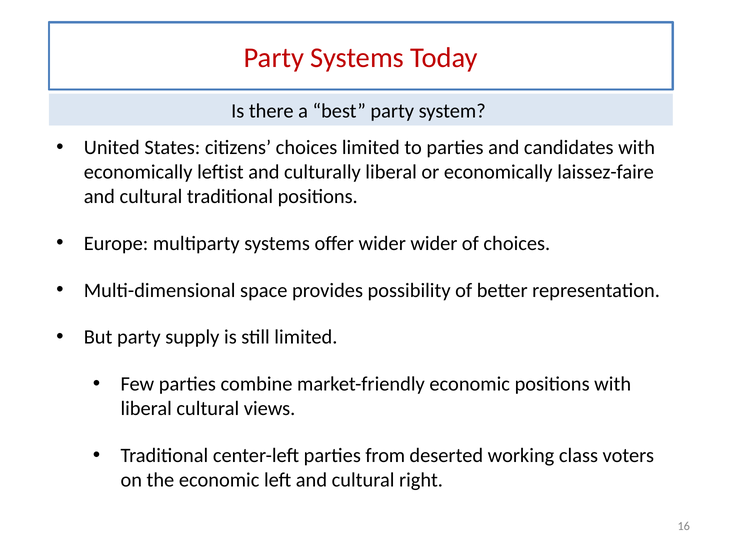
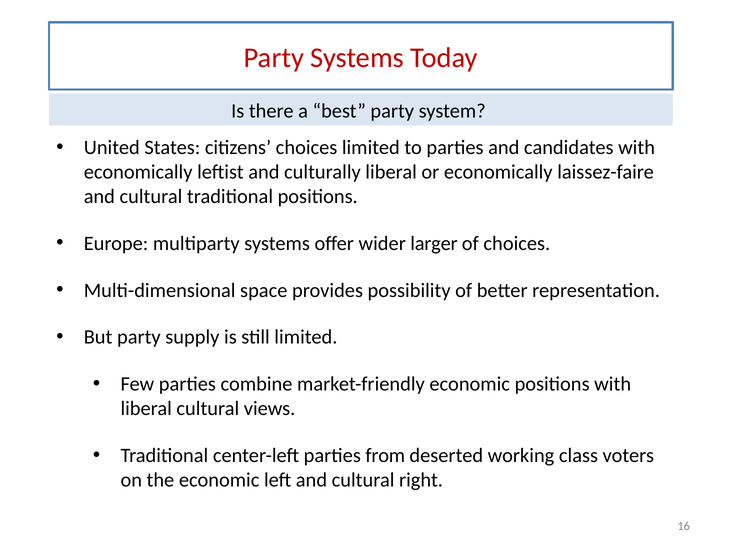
wider wider: wider -> larger (434, 243)
